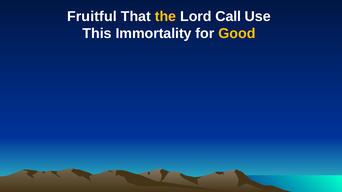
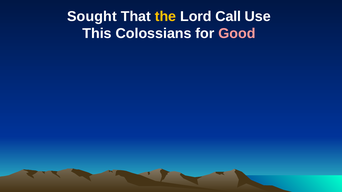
Fruitful: Fruitful -> Sought (92, 16)
Immortality: Immortality -> Colossians (154, 34)
Good colour: yellow -> pink (237, 34)
